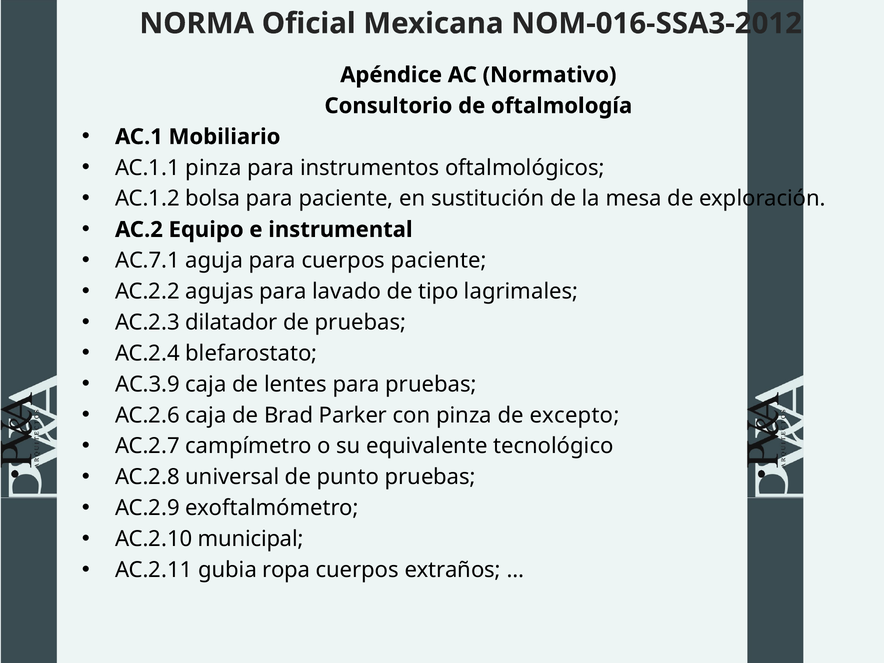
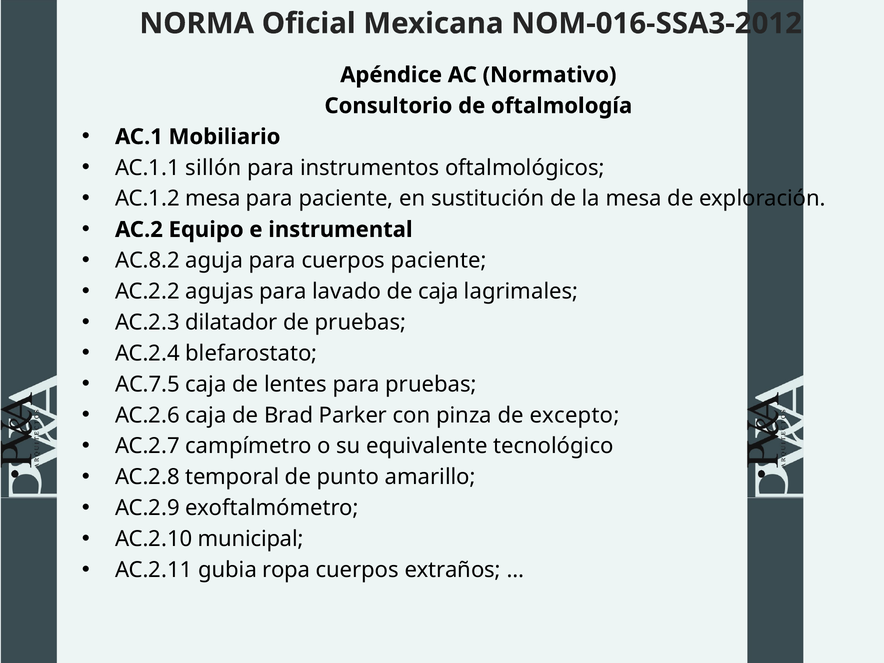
AC.1.1 pinza: pinza -> sillón (213, 168)
AC.1.2 bolsa: bolsa -> mesa (213, 199)
AC.7.1: AC.7.1 -> AC.8.2 (147, 261)
de tipo: tipo -> caja (439, 291)
AC.3.9: AC.3.9 -> AC.7.5 (147, 384)
universal: universal -> temporal (232, 477)
punto pruebas: pruebas -> amarillo (430, 477)
